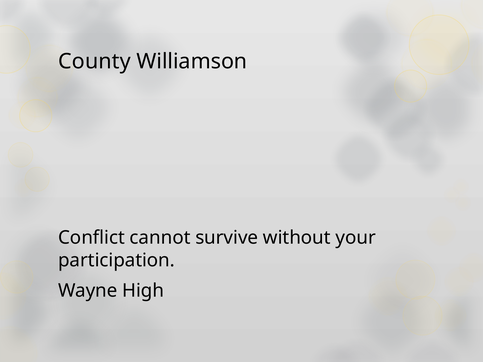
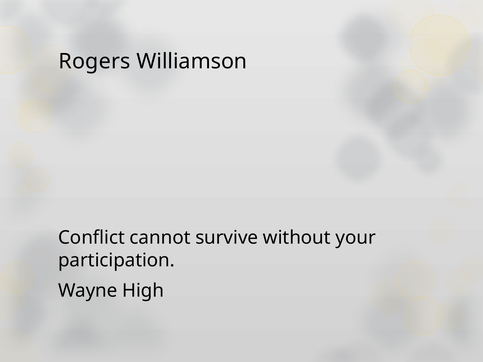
County: County -> Rogers (94, 62)
